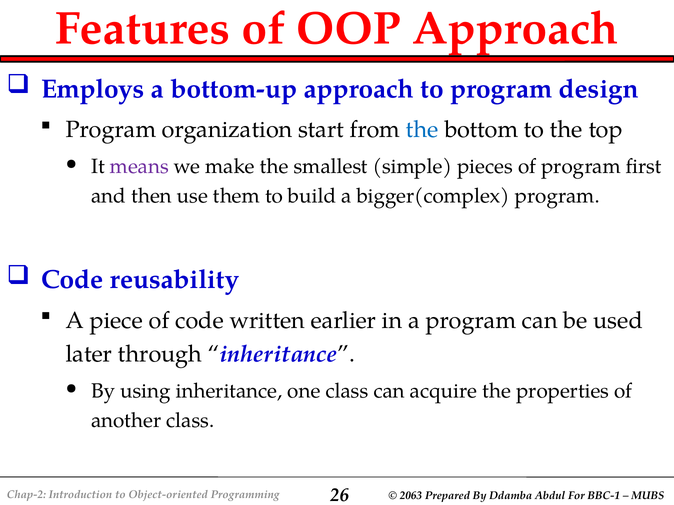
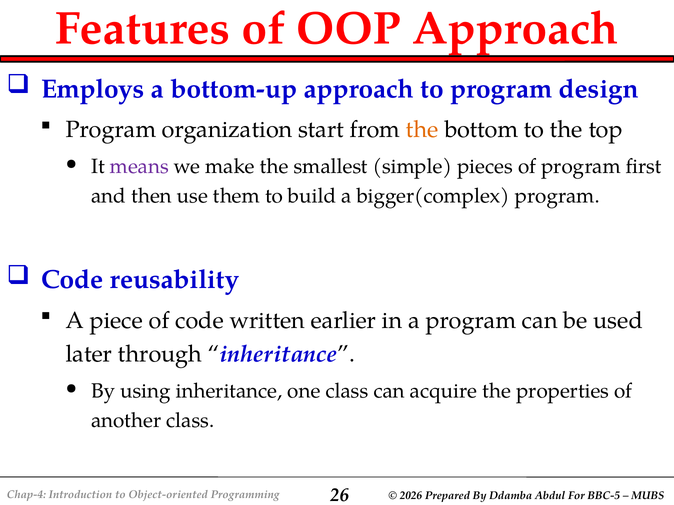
the colour: blue -> orange (422, 130)
Chap-2: Chap-2 -> Chap-4 (26, 495)
2063: 2063 -> 2026 (411, 496)
BBC-1: BBC-1 -> BBC-5 (604, 496)
